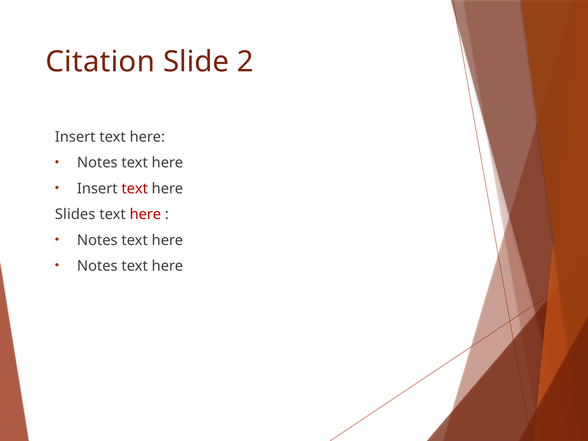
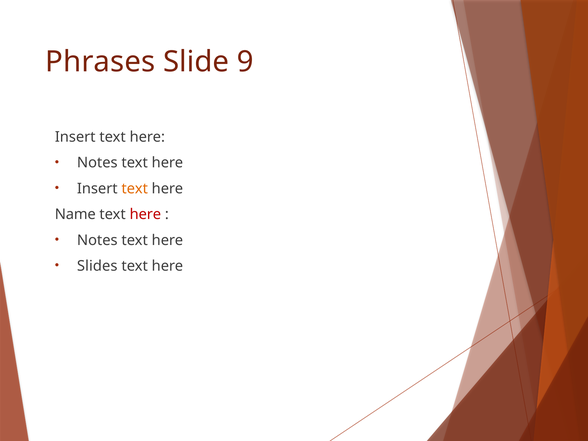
Citation: Citation -> Phrases (100, 62)
2: 2 -> 9 (245, 62)
text colour: red -> orange (135, 189)
Slides: Slides -> Name (75, 214)
Notes: Notes -> Slides (97, 266)
